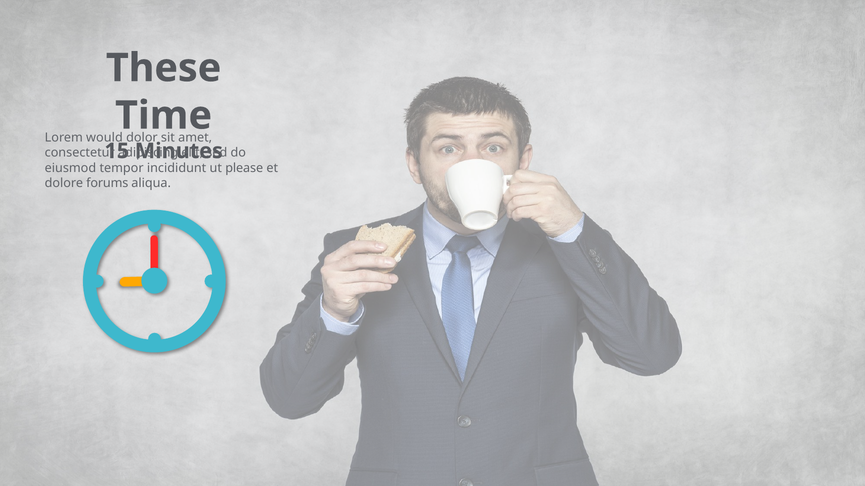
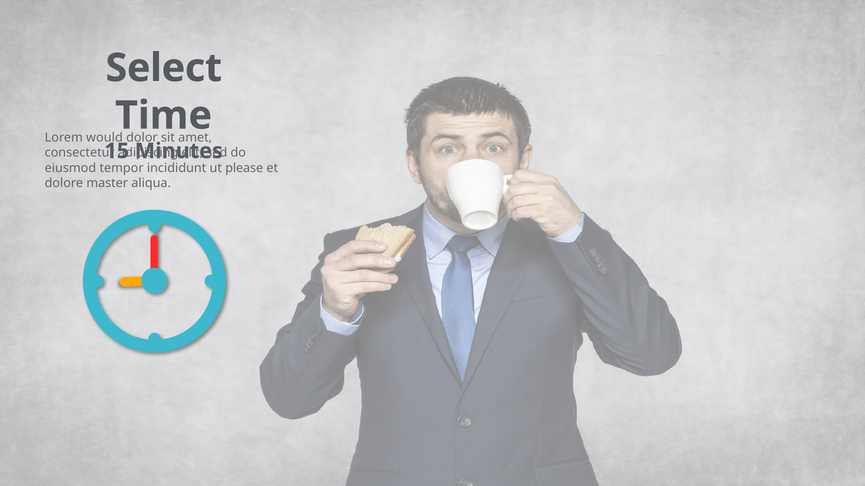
These: These -> Select (164, 68)
forums: forums -> master (107, 183)
